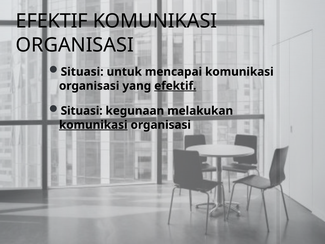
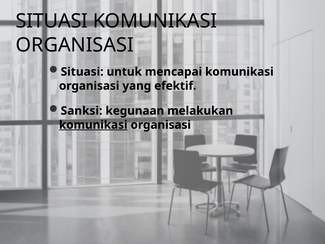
EFEKTIF: EFEKTIF -> SITUASI (52, 21)
efektif underline: present -> none (175, 86)
Situasi: Situasi -> Sanksi (82, 111)
